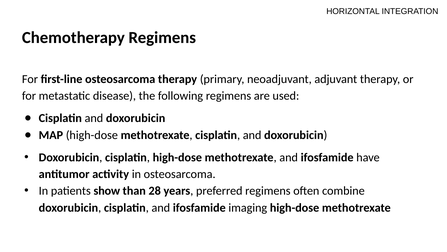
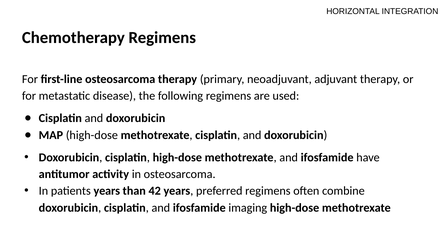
patients show: show -> years (107, 191)
28: 28 -> 42 (155, 191)
